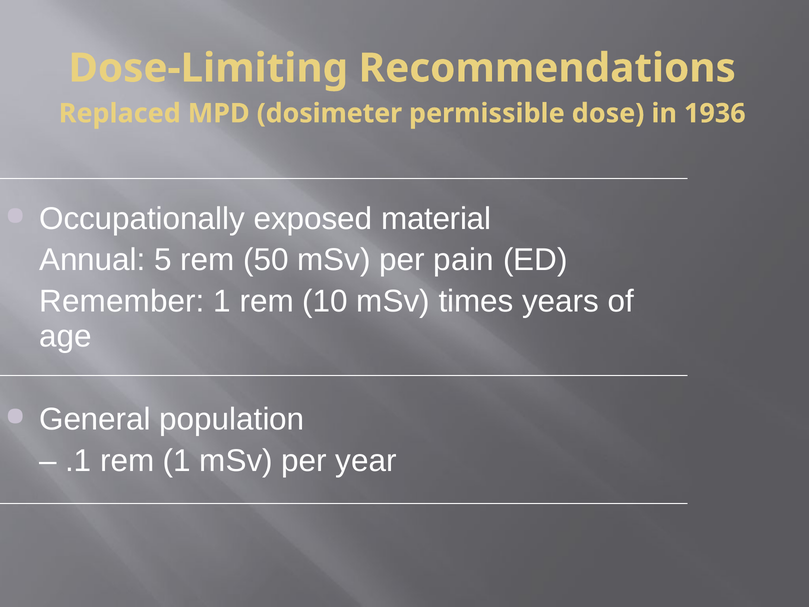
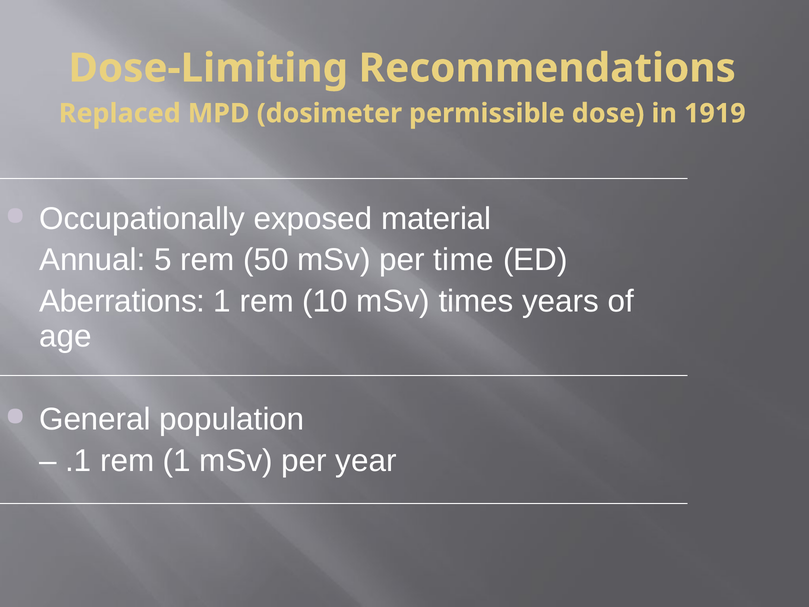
1936: 1936 -> 1919 (715, 113)
pain: pain -> time (464, 260)
Remember: Remember -> Aberrations (122, 301)
